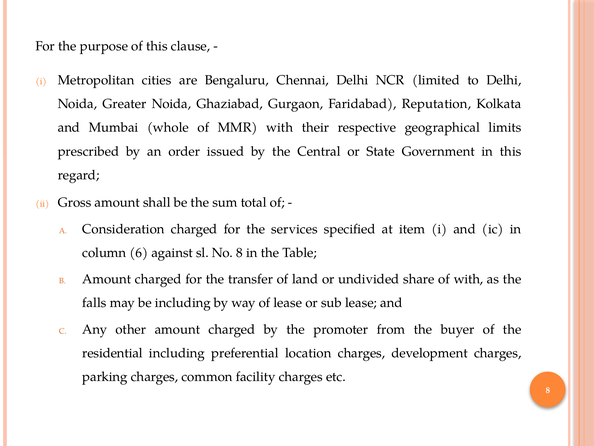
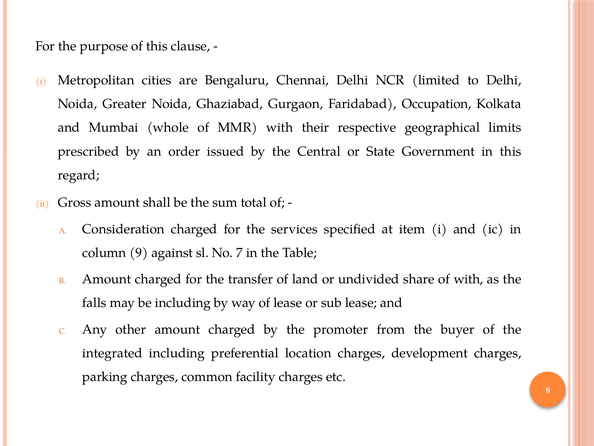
Reputation: Reputation -> Occupation (437, 104)
6: 6 -> 9 (139, 253)
No 8: 8 -> 7 (240, 253)
residential: residential -> integrated (112, 353)
